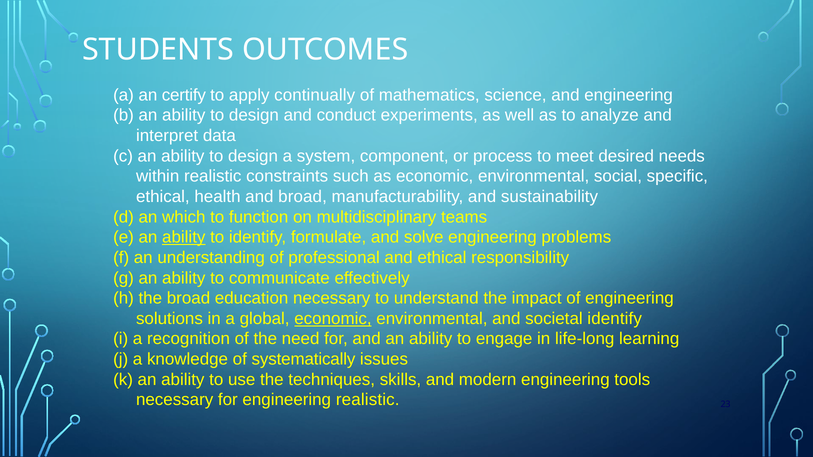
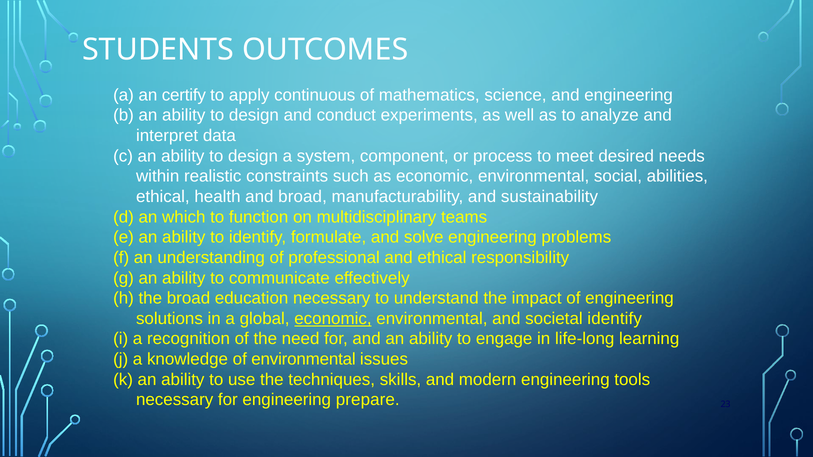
continually: continually -> continuous (315, 95)
specific: specific -> abilities (677, 176)
ability underline: present -> none (184, 237)
of systematically: systematically -> environmental (304, 359)
engineering realistic: realistic -> prepare (368, 400)
